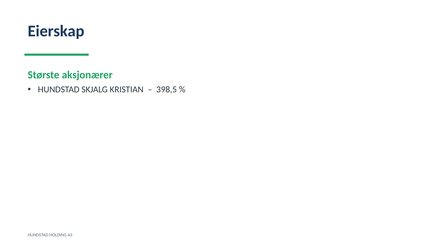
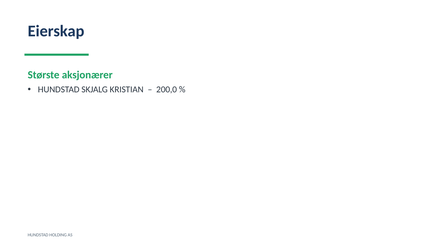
398,5: 398,5 -> 200,0 (167, 89)
